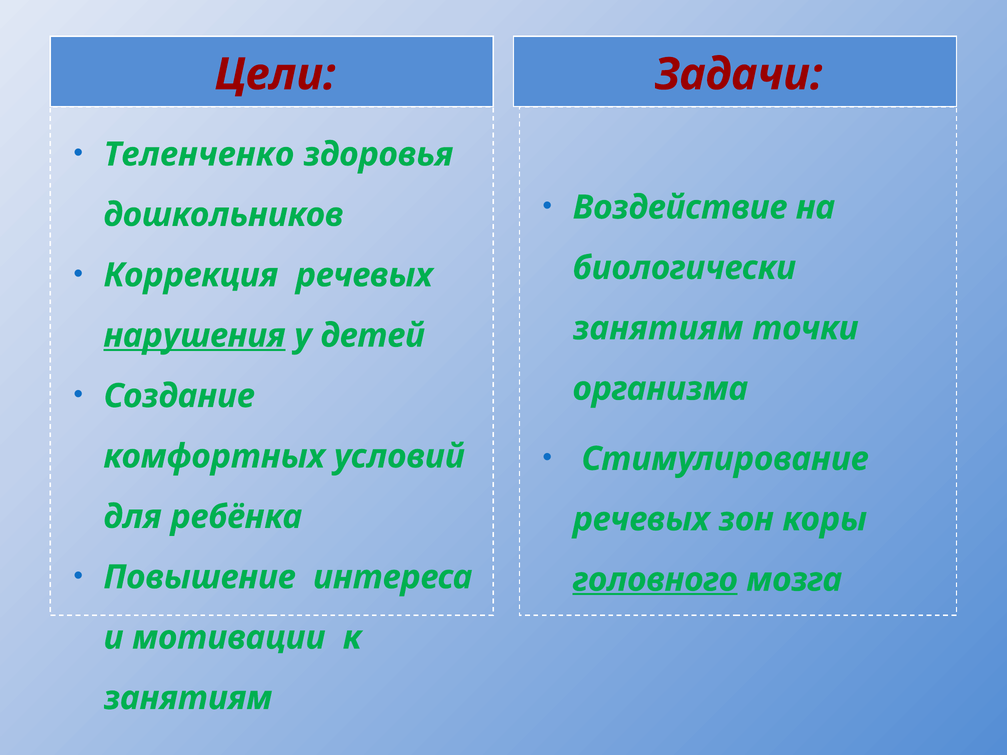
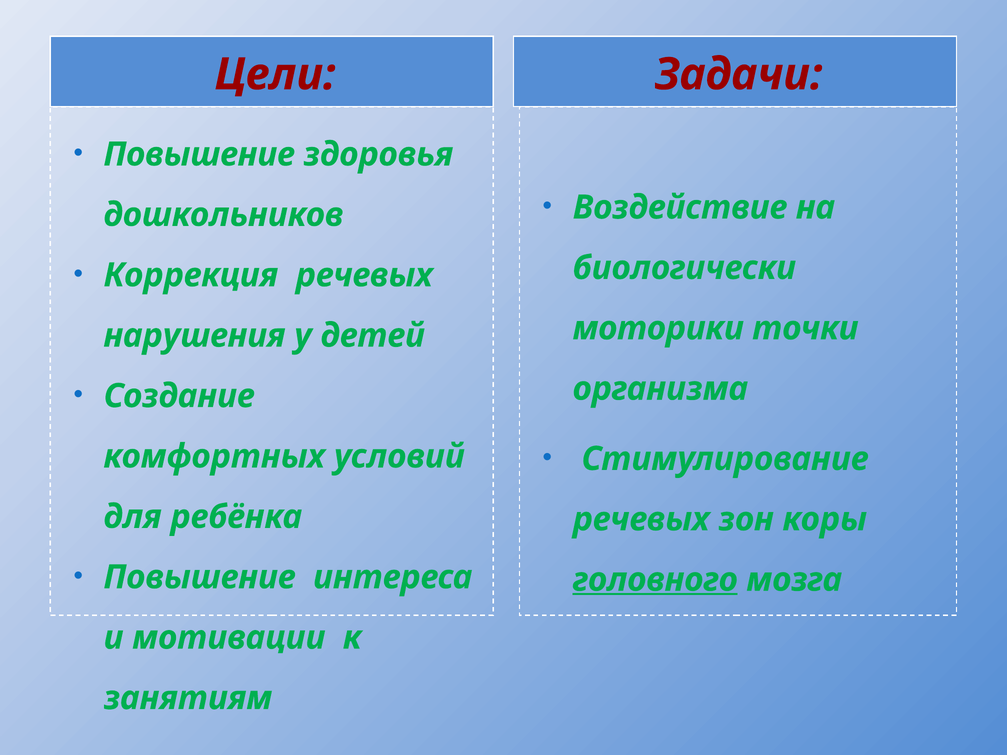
Теленченко: Теленченко -> Повышение (199, 154)
занятиям: занятиям -> моторики (658, 328)
нарушения underline: present -> none (195, 336)
